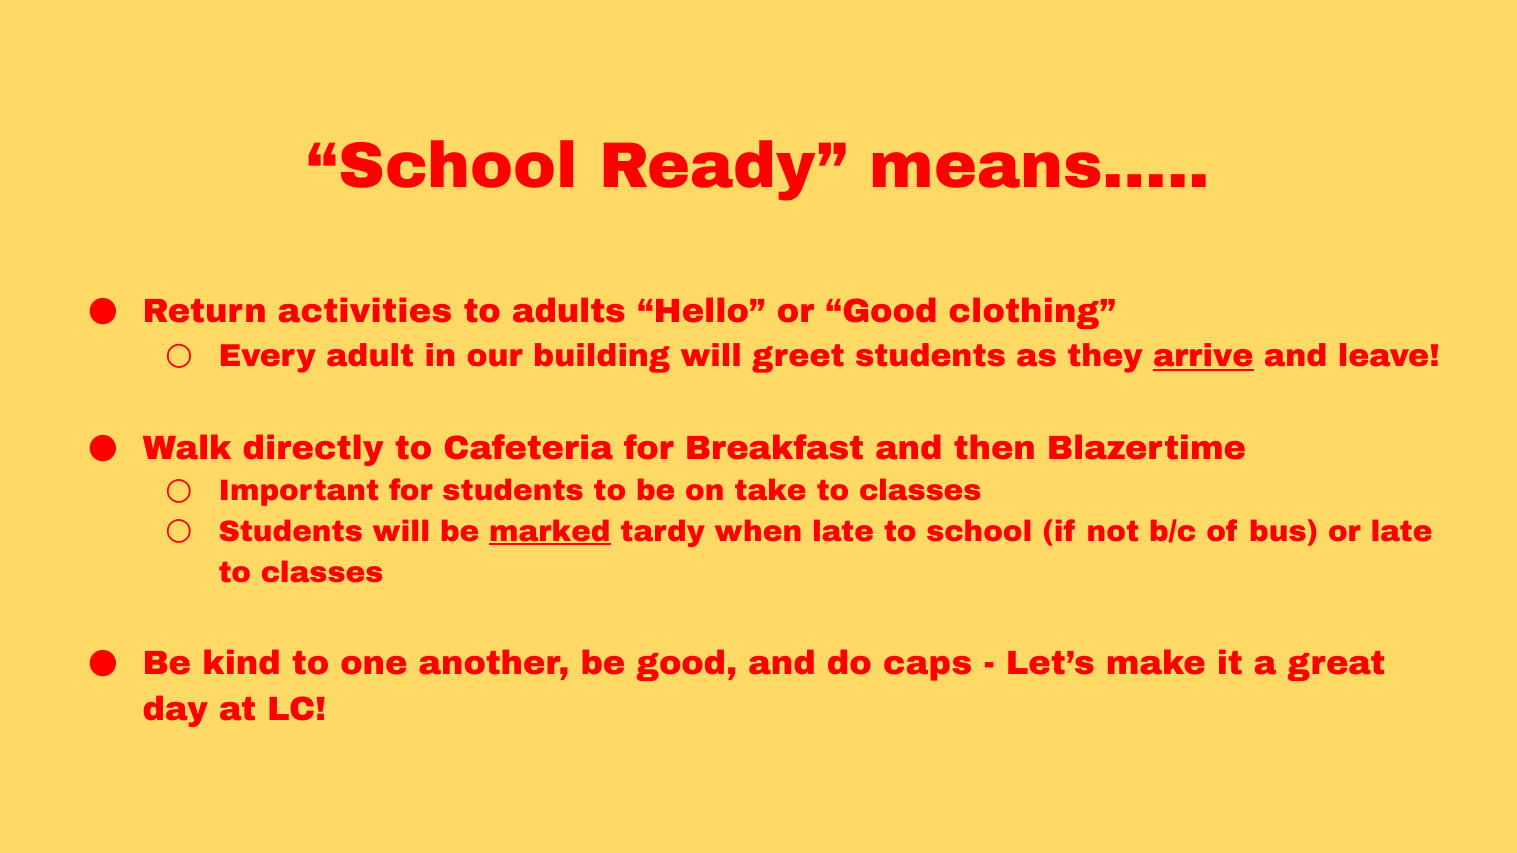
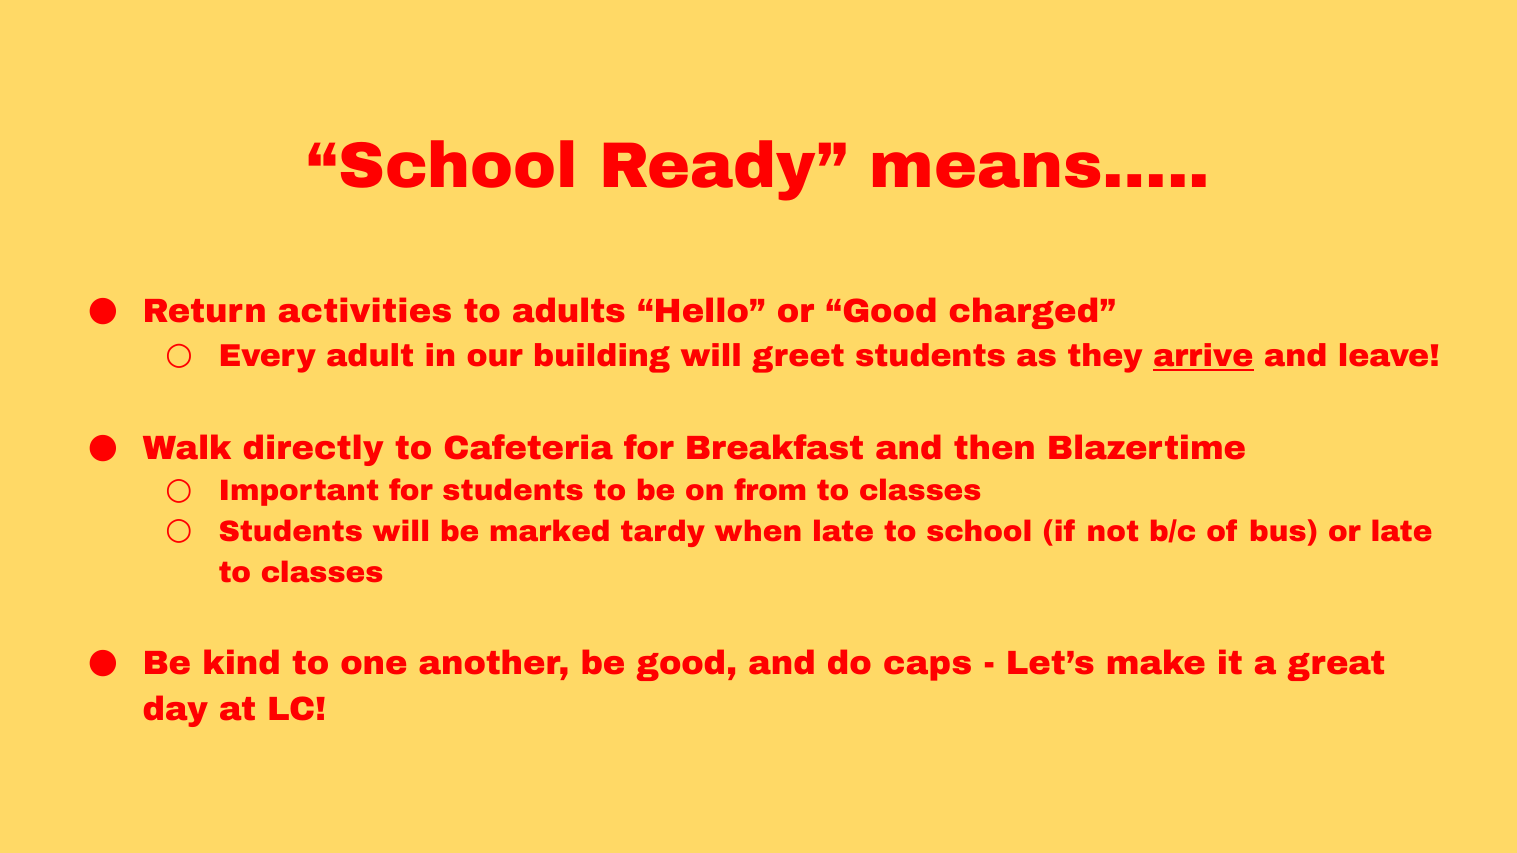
clothing: clothing -> charged (1032, 312)
take: take -> from (771, 491)
marked underline: present -> none (550, 532)
